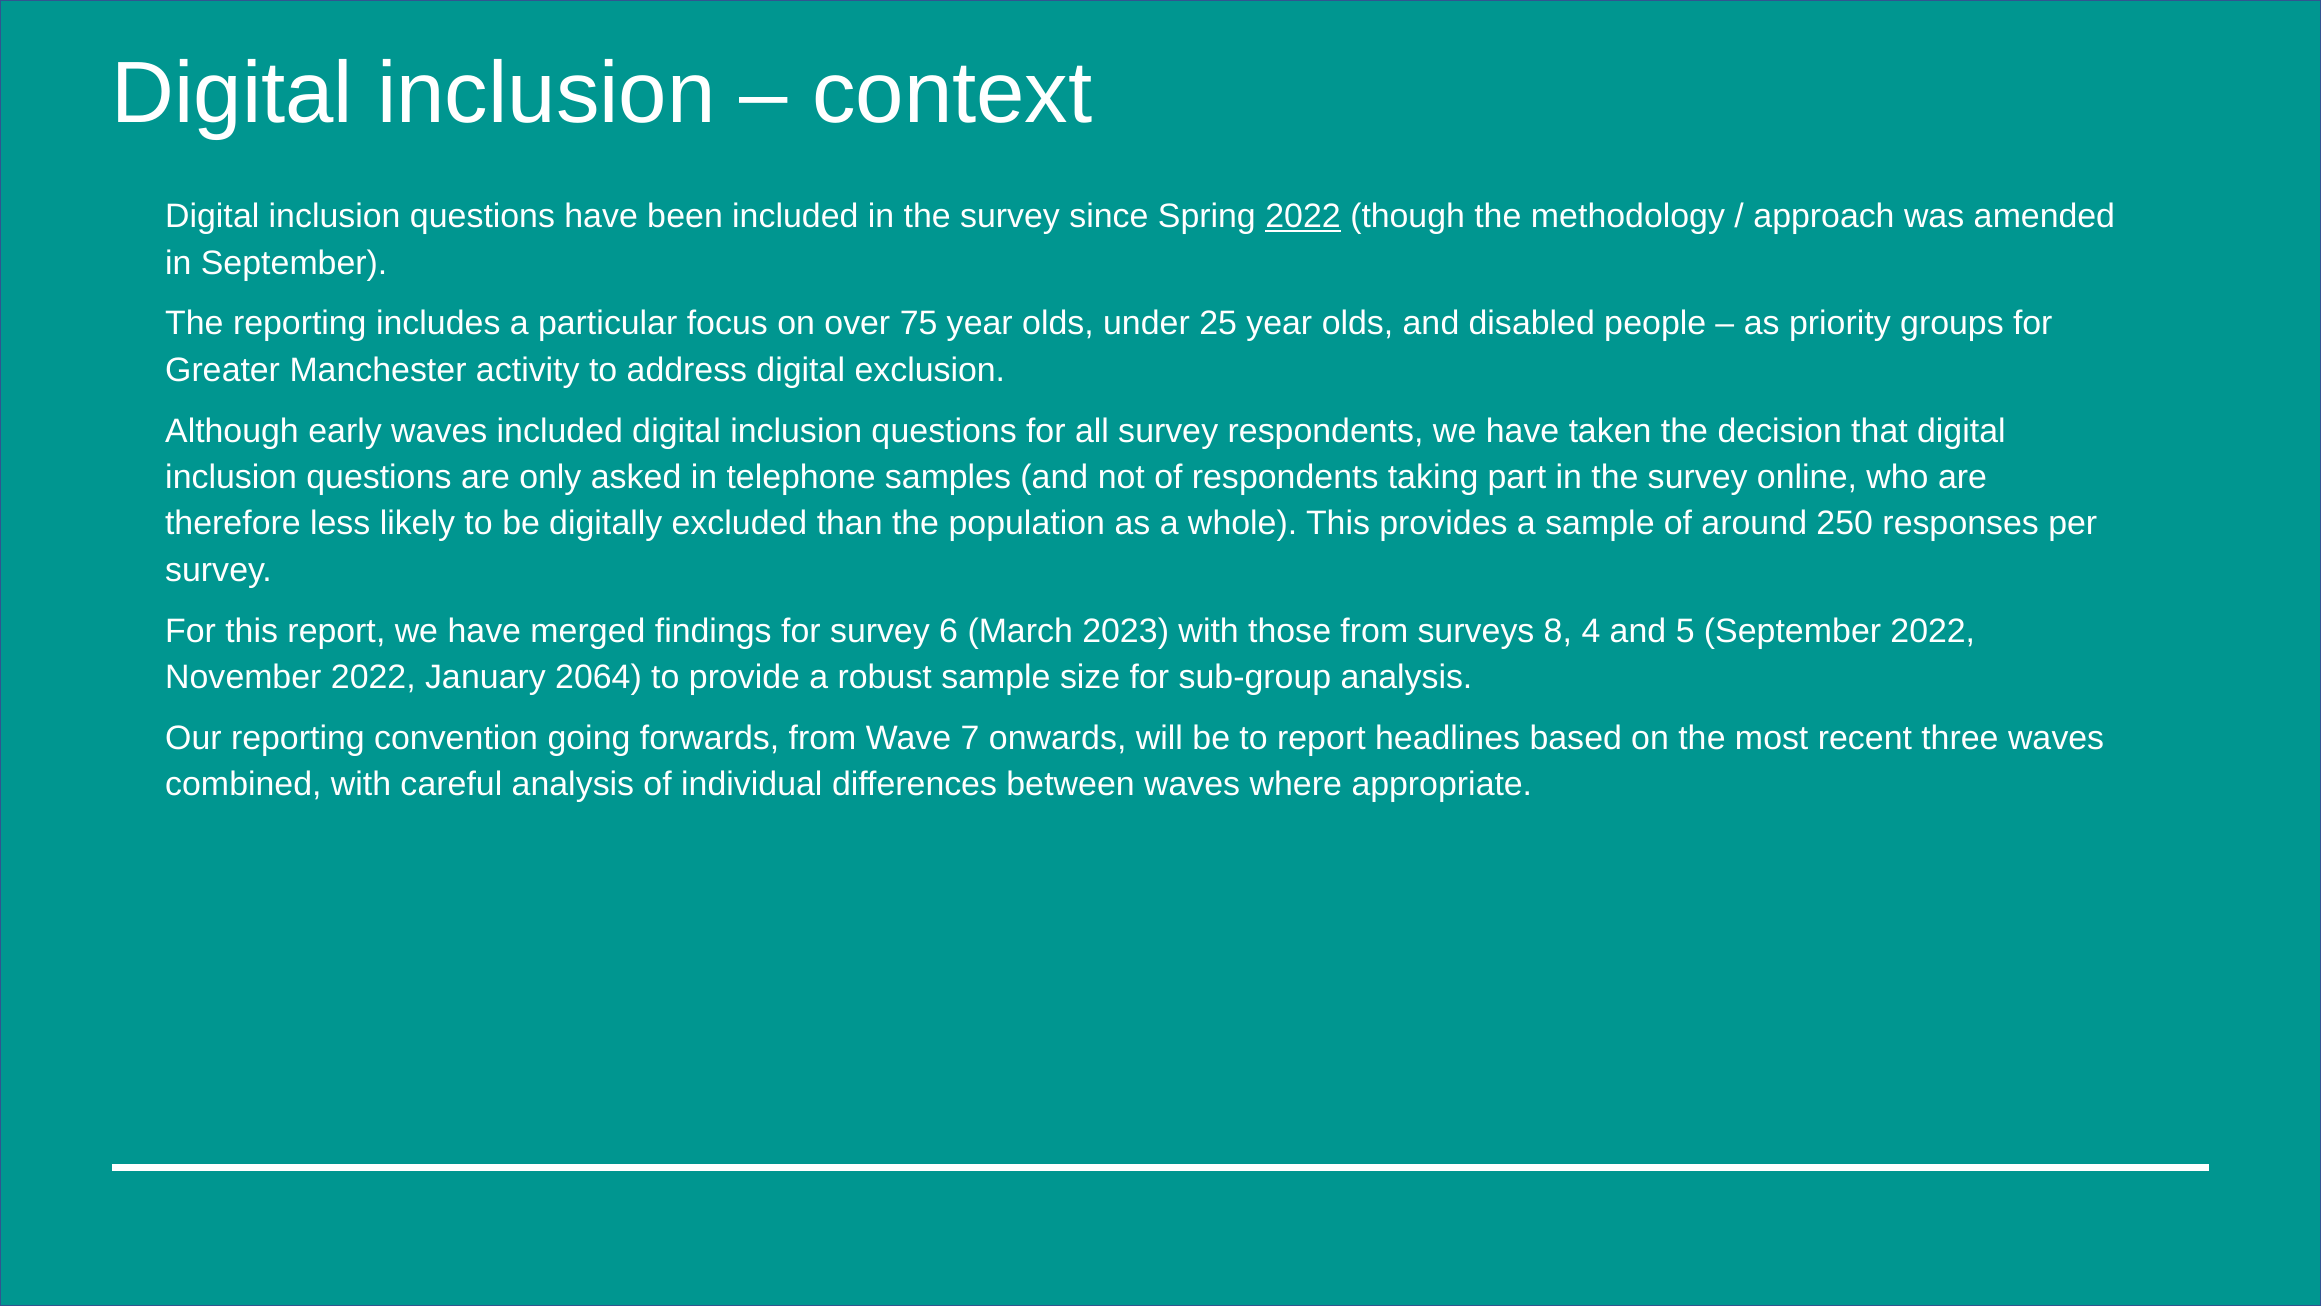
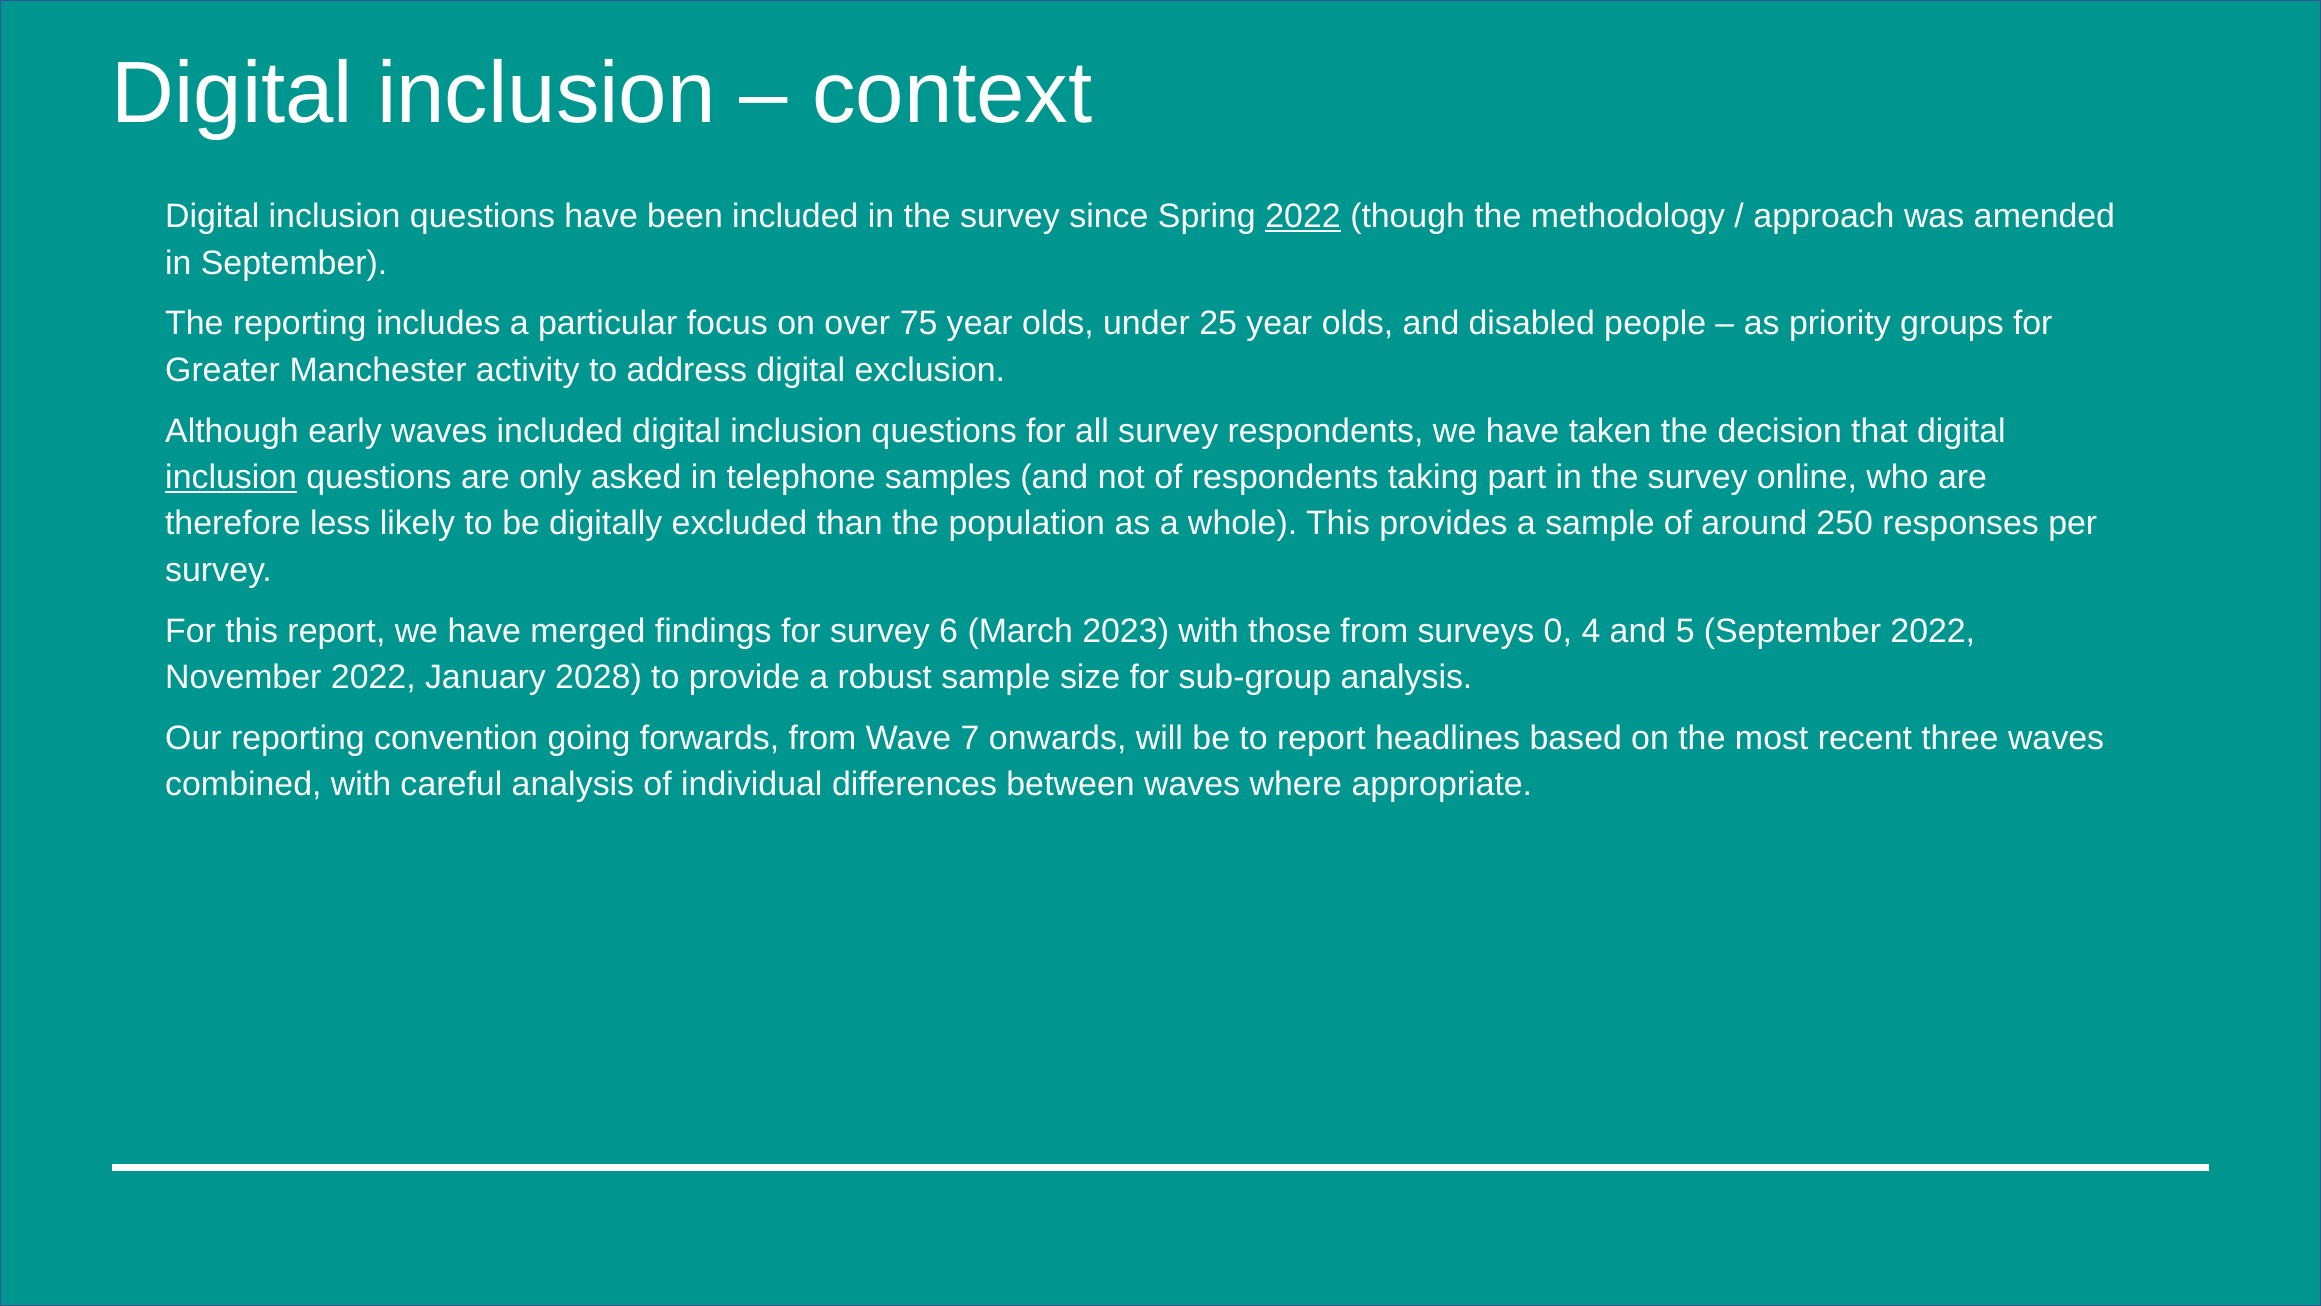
inclusion underline: none -> present (231, 477)
8: 8 -> 0 (1558, 631)
2064: 2064 -> 2028 (599, 677)
